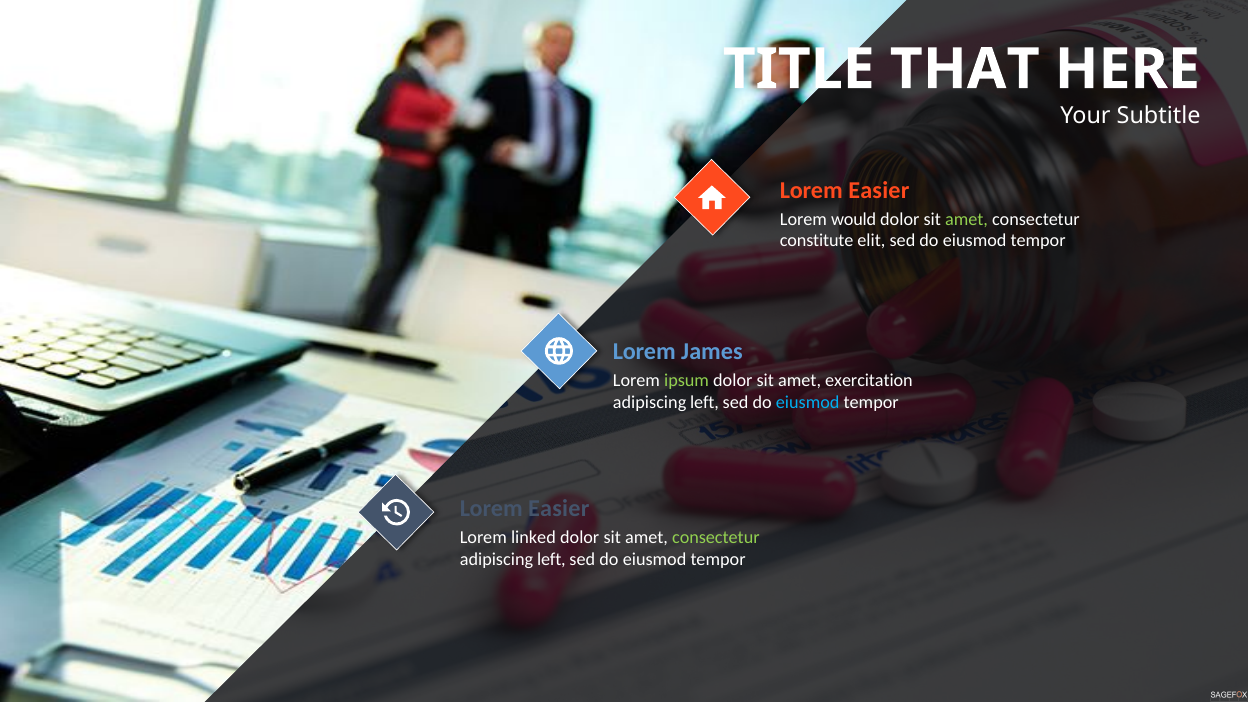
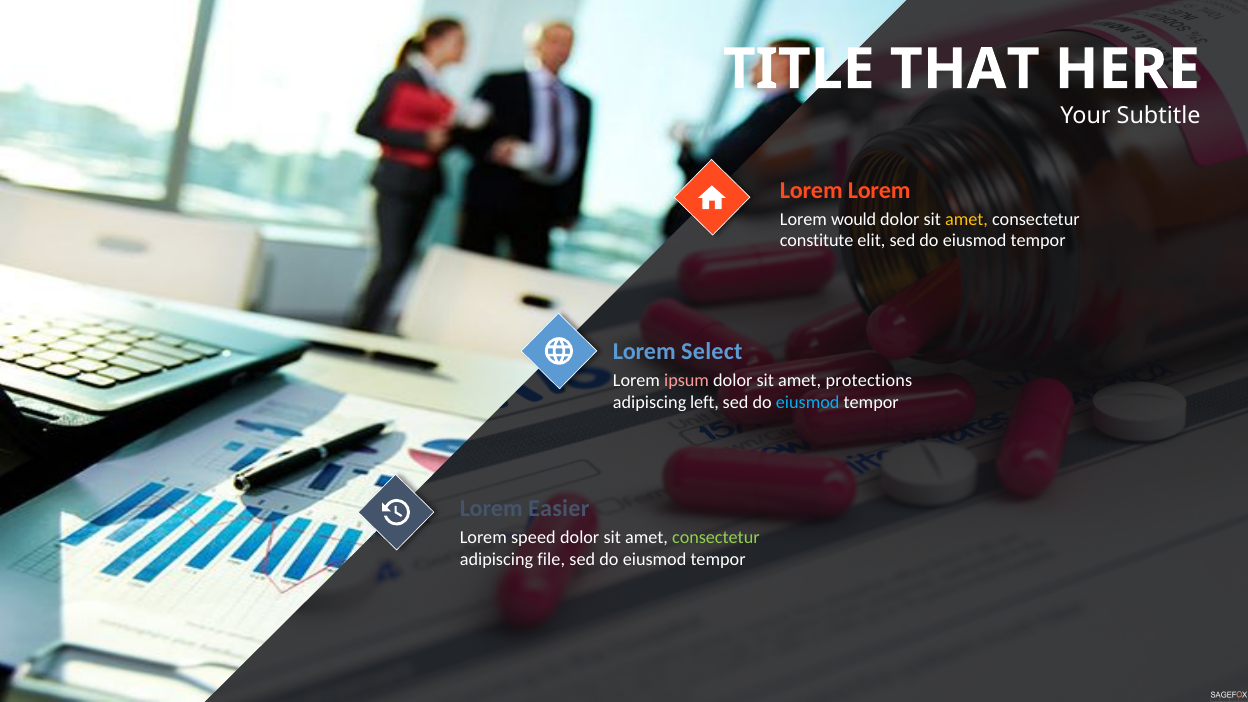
Easier: Easier -> Lorem (879, 190)
amet colour: light green -> yellow (967, 219)
James: James -> Select (712, 352)
ipsum colour: light green -> pink (687, 380)
exercitation: exercitation -> protections (869, 380)
linked: linked -> speed (533, 537)
left: left -> file (551, 559)
